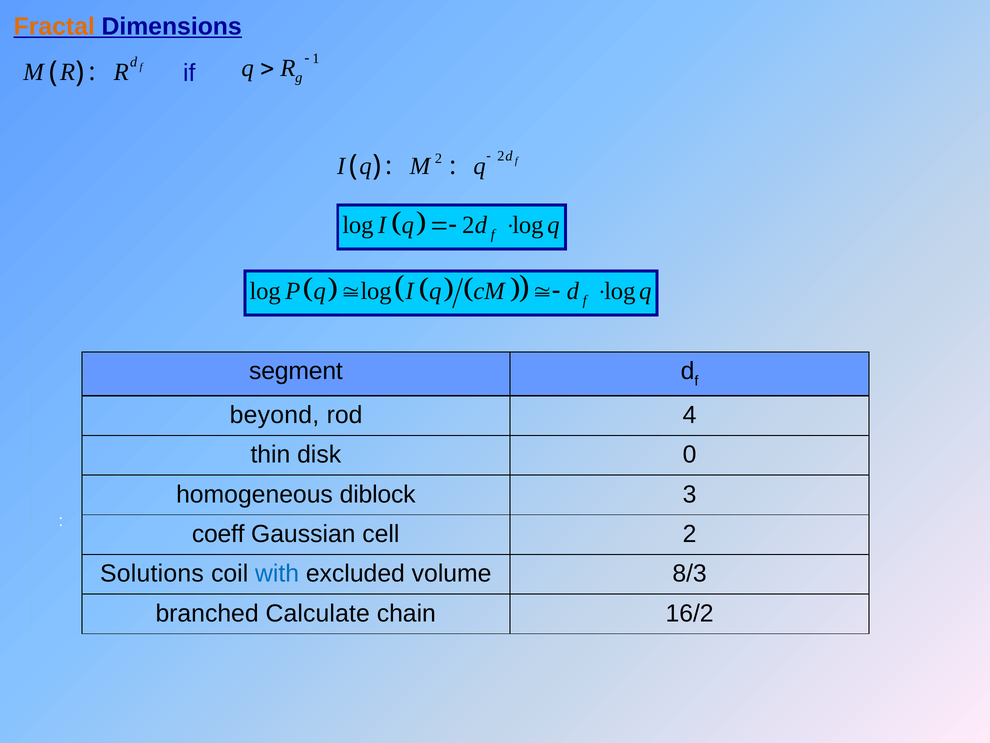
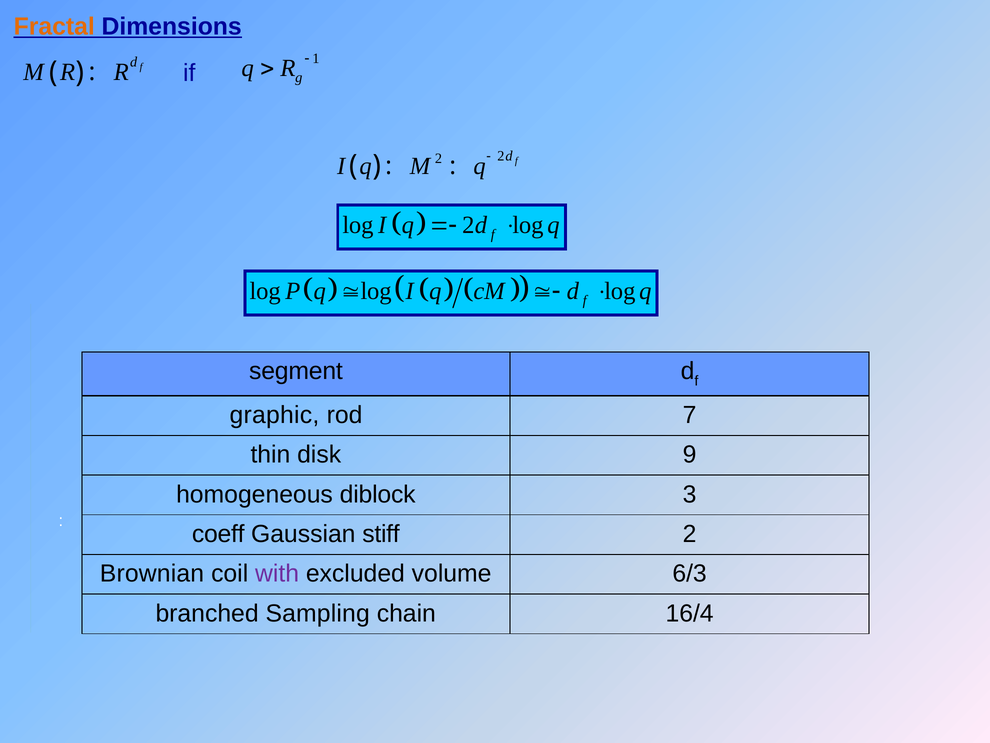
beyond: beyond -> graphic (274, 415)
4: 4 -> 7 (690, 415)
0: 0 -> 9 (690, 454)
cell: cell -> stiff (381, 534)
Solutions: Solutions -> Brownian (152, 573)
with colour: blue -> purple (277, 573)
8/3: 8/3 -> 6/3 (690, 573)
Calculate: Calculate -> Sampling (318, 613)
16/2: 16/2 -> 16/4 (690, 613)
